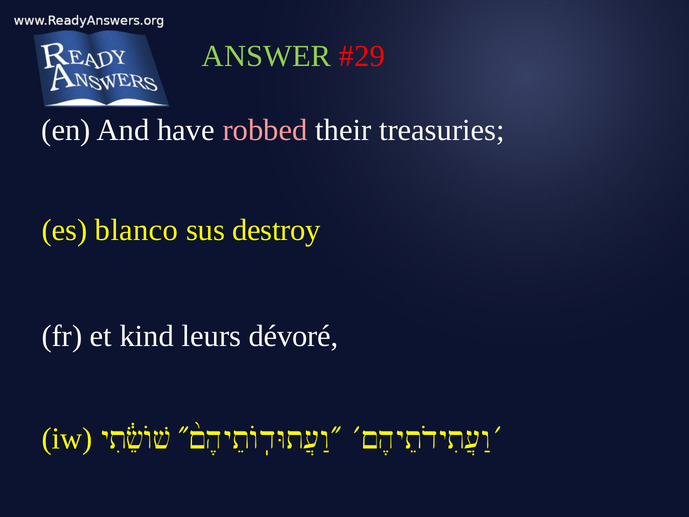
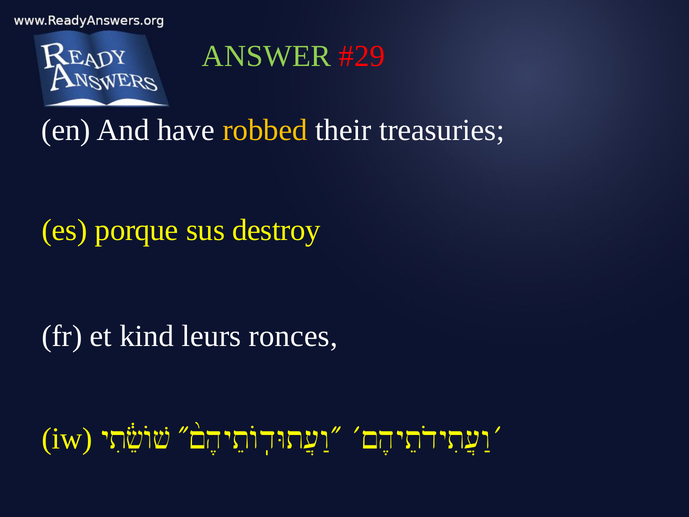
robbed colour: pink -> yellow (265, 130)
blanco: blanco -> porque (137, 230)
dévoré: dévoré -> ronces (293, 336)
